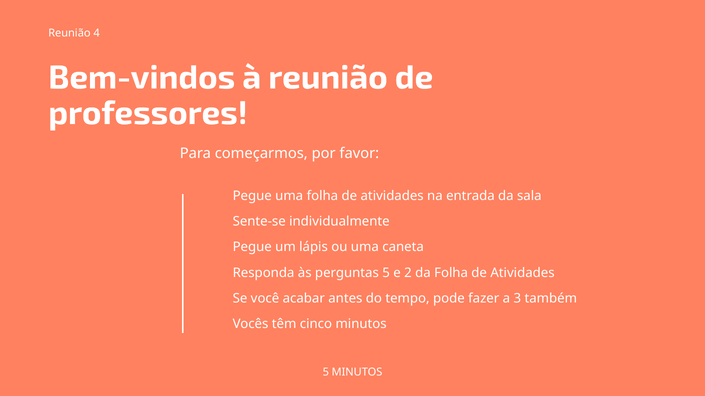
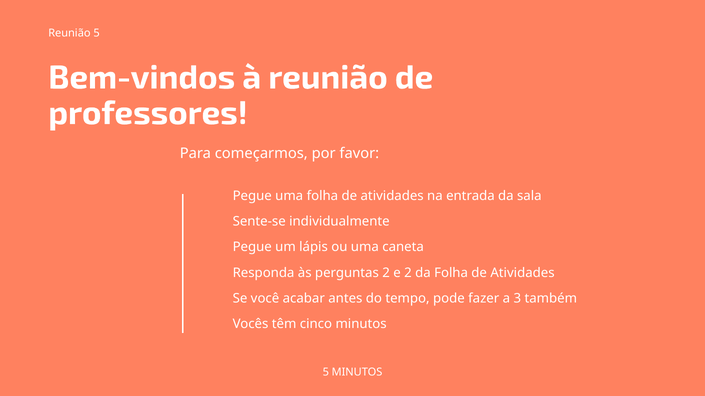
Reunião 4: 4 -> 5 (97, 33)
perguntas 5: 5 -> 2 (386, 273)
